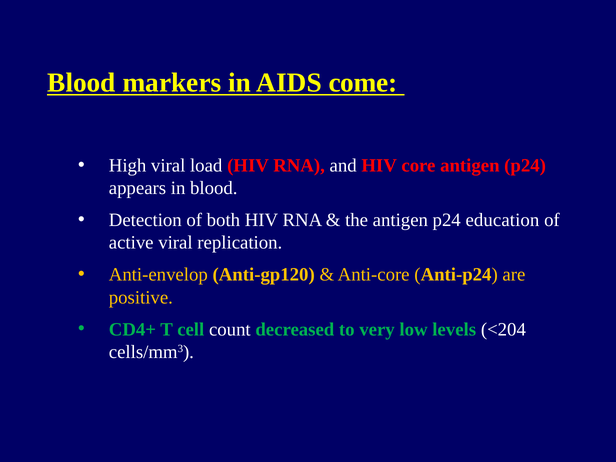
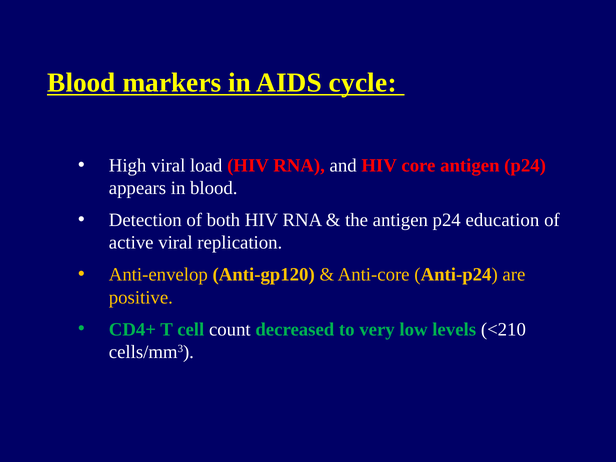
come: come -> cycle (363, 83)
<204: <204 -> <210 (503, 329)
